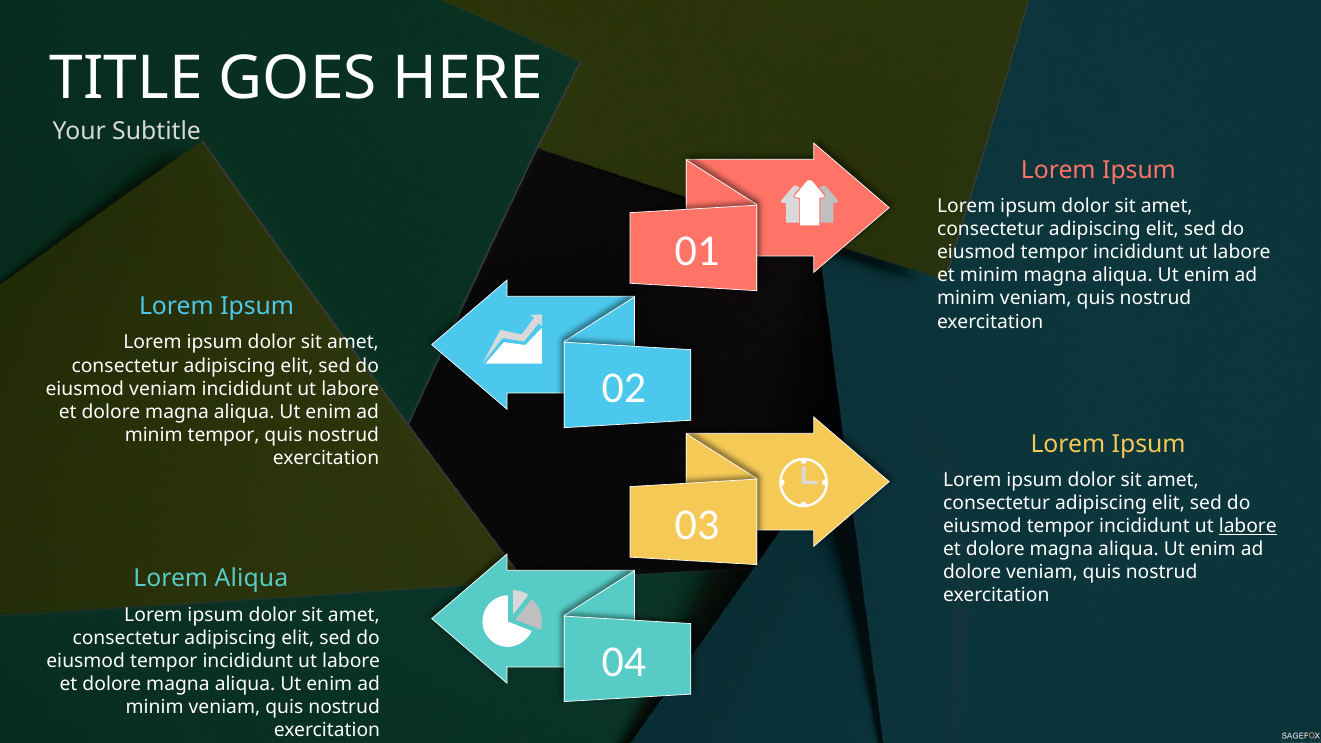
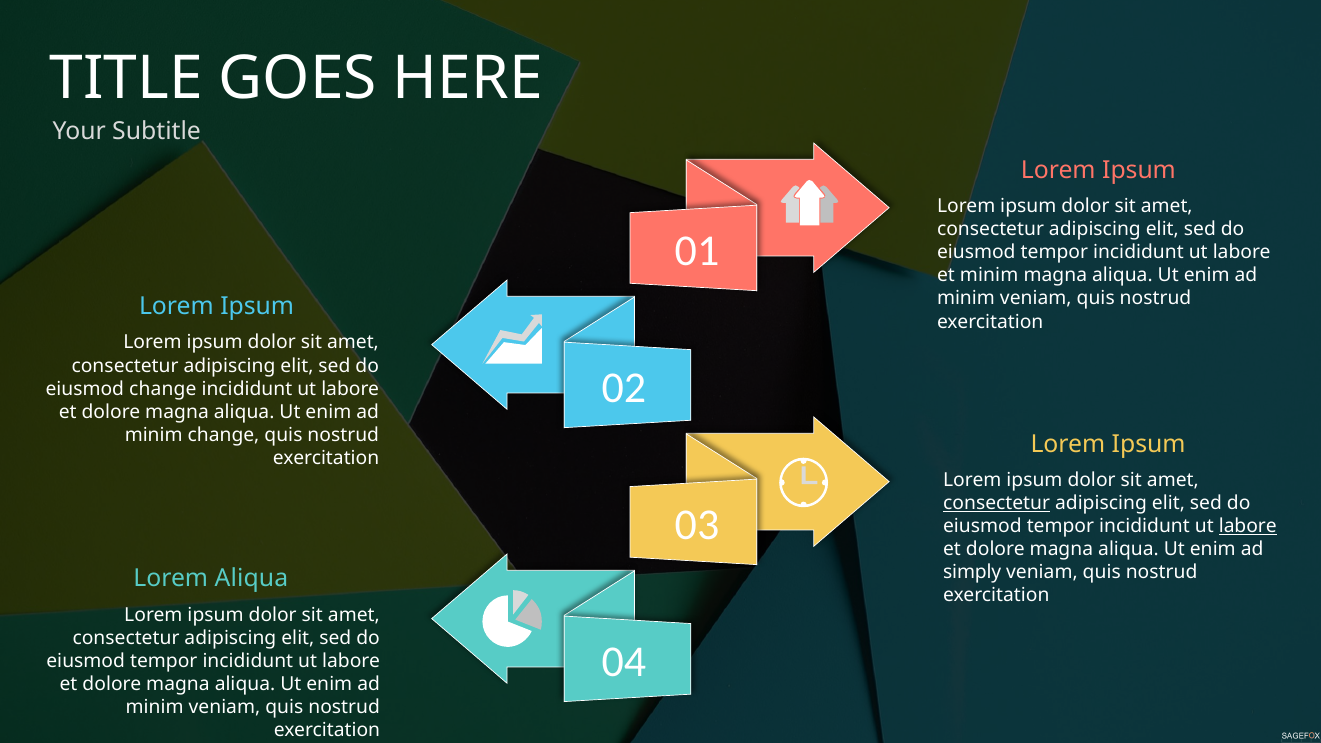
eiusmod veniam: veniam -> change (163, 389)
minim tempor: tempor -> change (224, 435)
consectetur underline: none -> present (997, 503)
dolore: dolore -> simply (972, 572)
